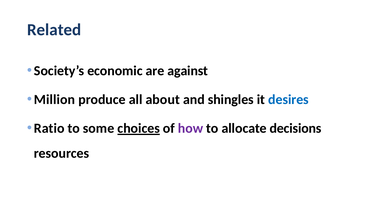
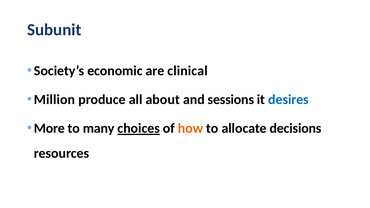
Related: Related -> Subunit (54, 30)
against: against -> clinical (188, 71)
shingles: shingles -> sessions (231, 100)
Ratio: Ratio -> More (49, 128)
some: some -> many (99, 128)
how colour: purple -> orange (191, 128)
